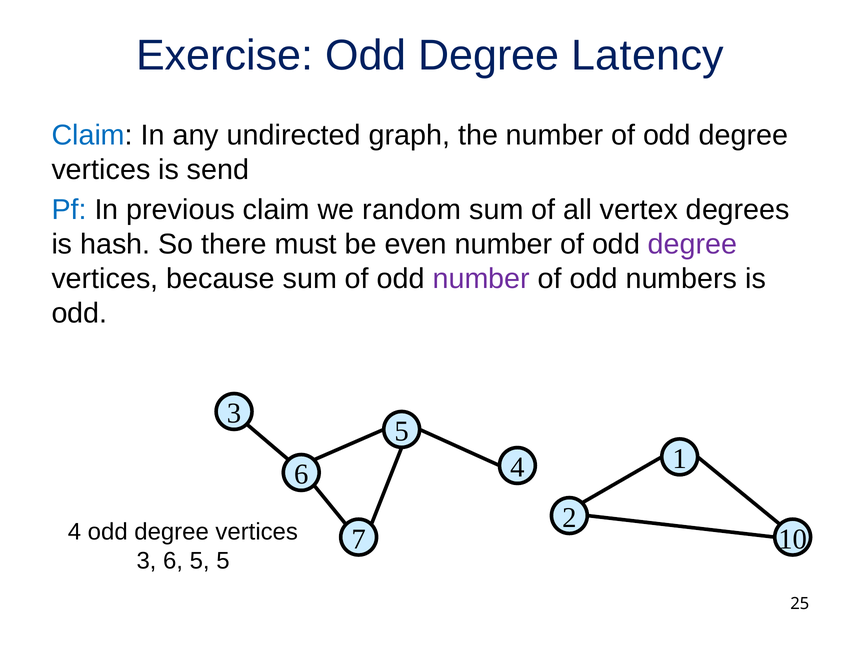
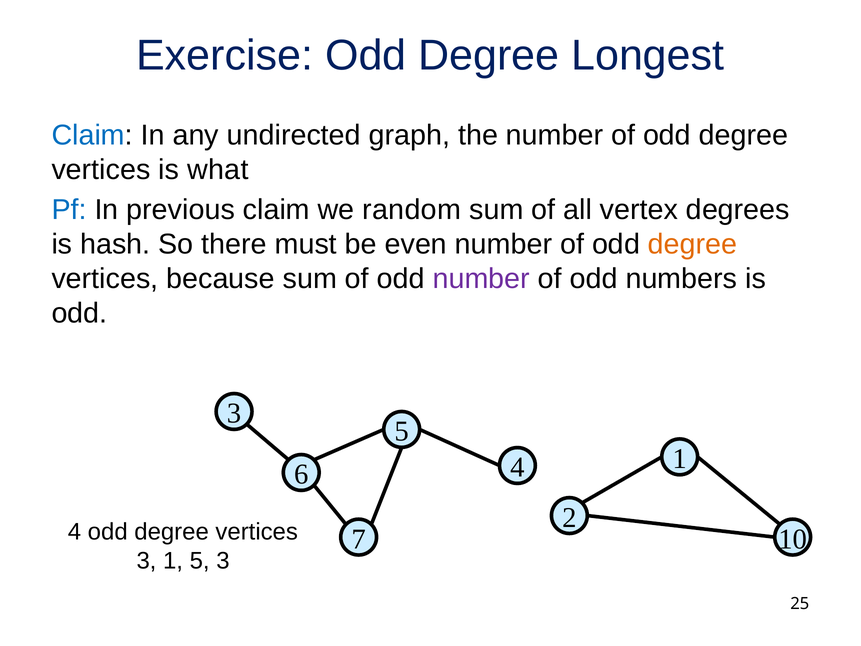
Latency: Latency -> Longest (648, 56)
send: send -> what (218, 170)
degree colour: purple -> orange (693, 244)
3 6: 6 -> 1 (173, 561)
5 5: 5 -> 3 (223, 561)
